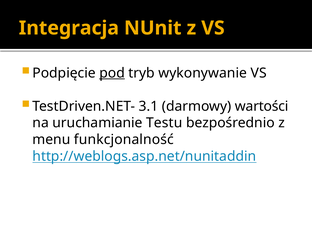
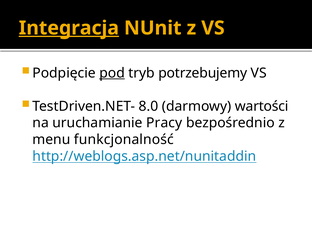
Integracja underline: none -> present (69, 28)
wykonywanie: wykonywanie -> potrzebujemy (203, 73)
3.1: 3.1 -> 8.0 (148, 106)
Testu: Testu -> Pracy (164, 123)
